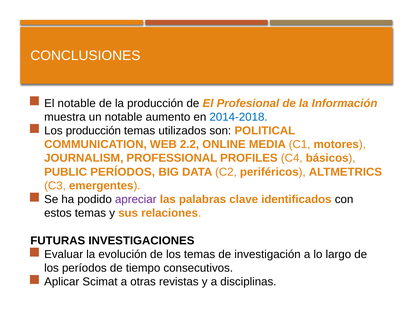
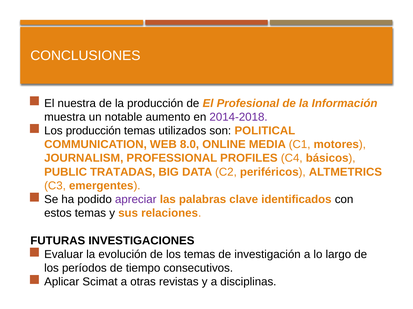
El notable: notable -> nuestra (77, 104)
2014-2018 colour: blue -> purple (239, 117)
2.2: 2.2 -> 8.0 (190, 145)
PUBLIC PERÍODOS: PERÍODOS -> TRATADAS (123, 172)
